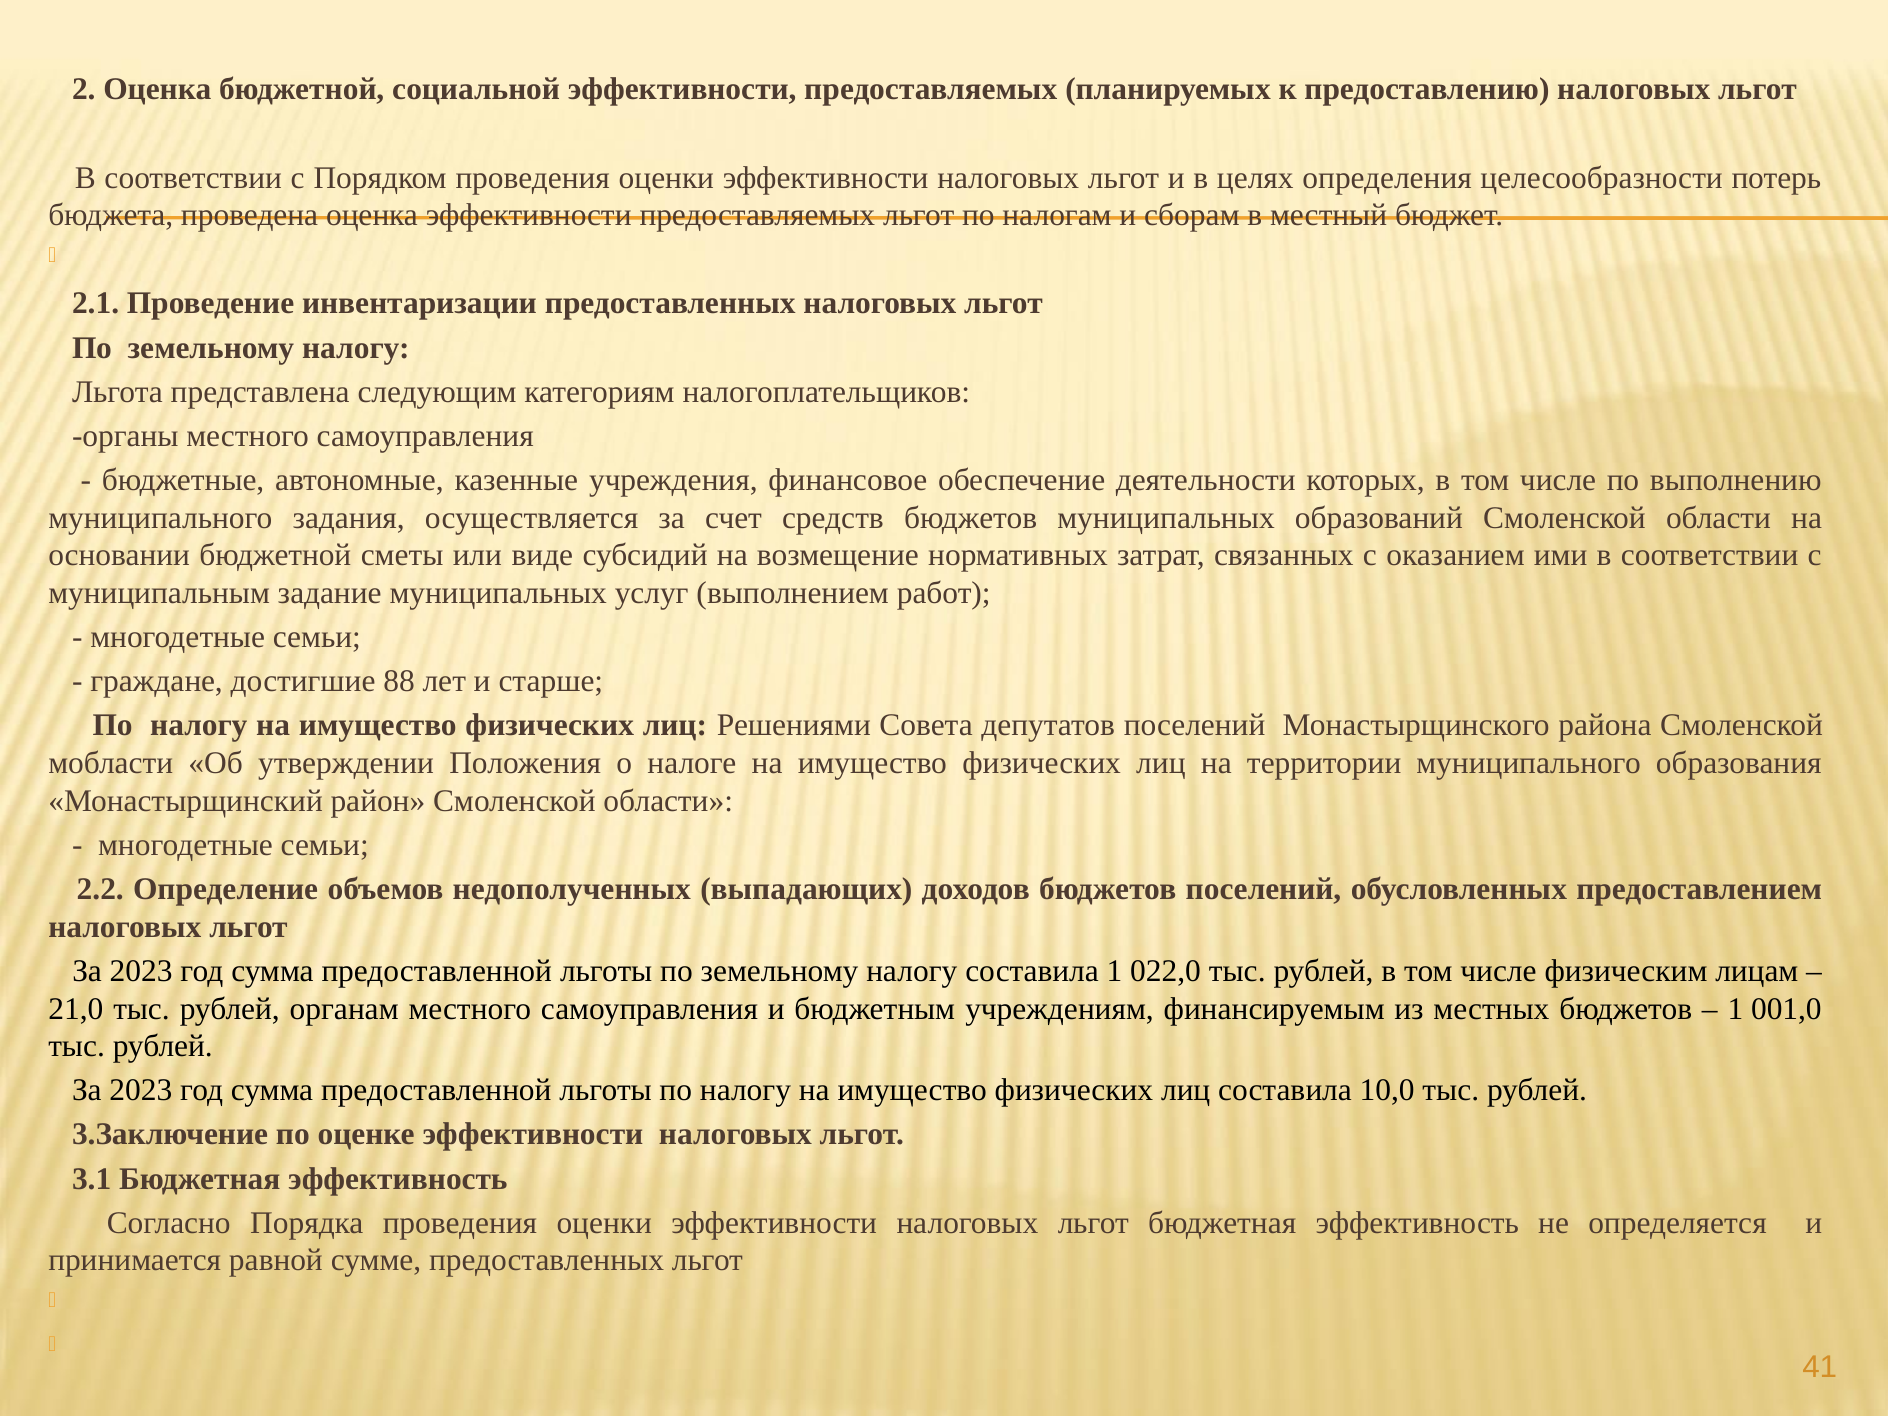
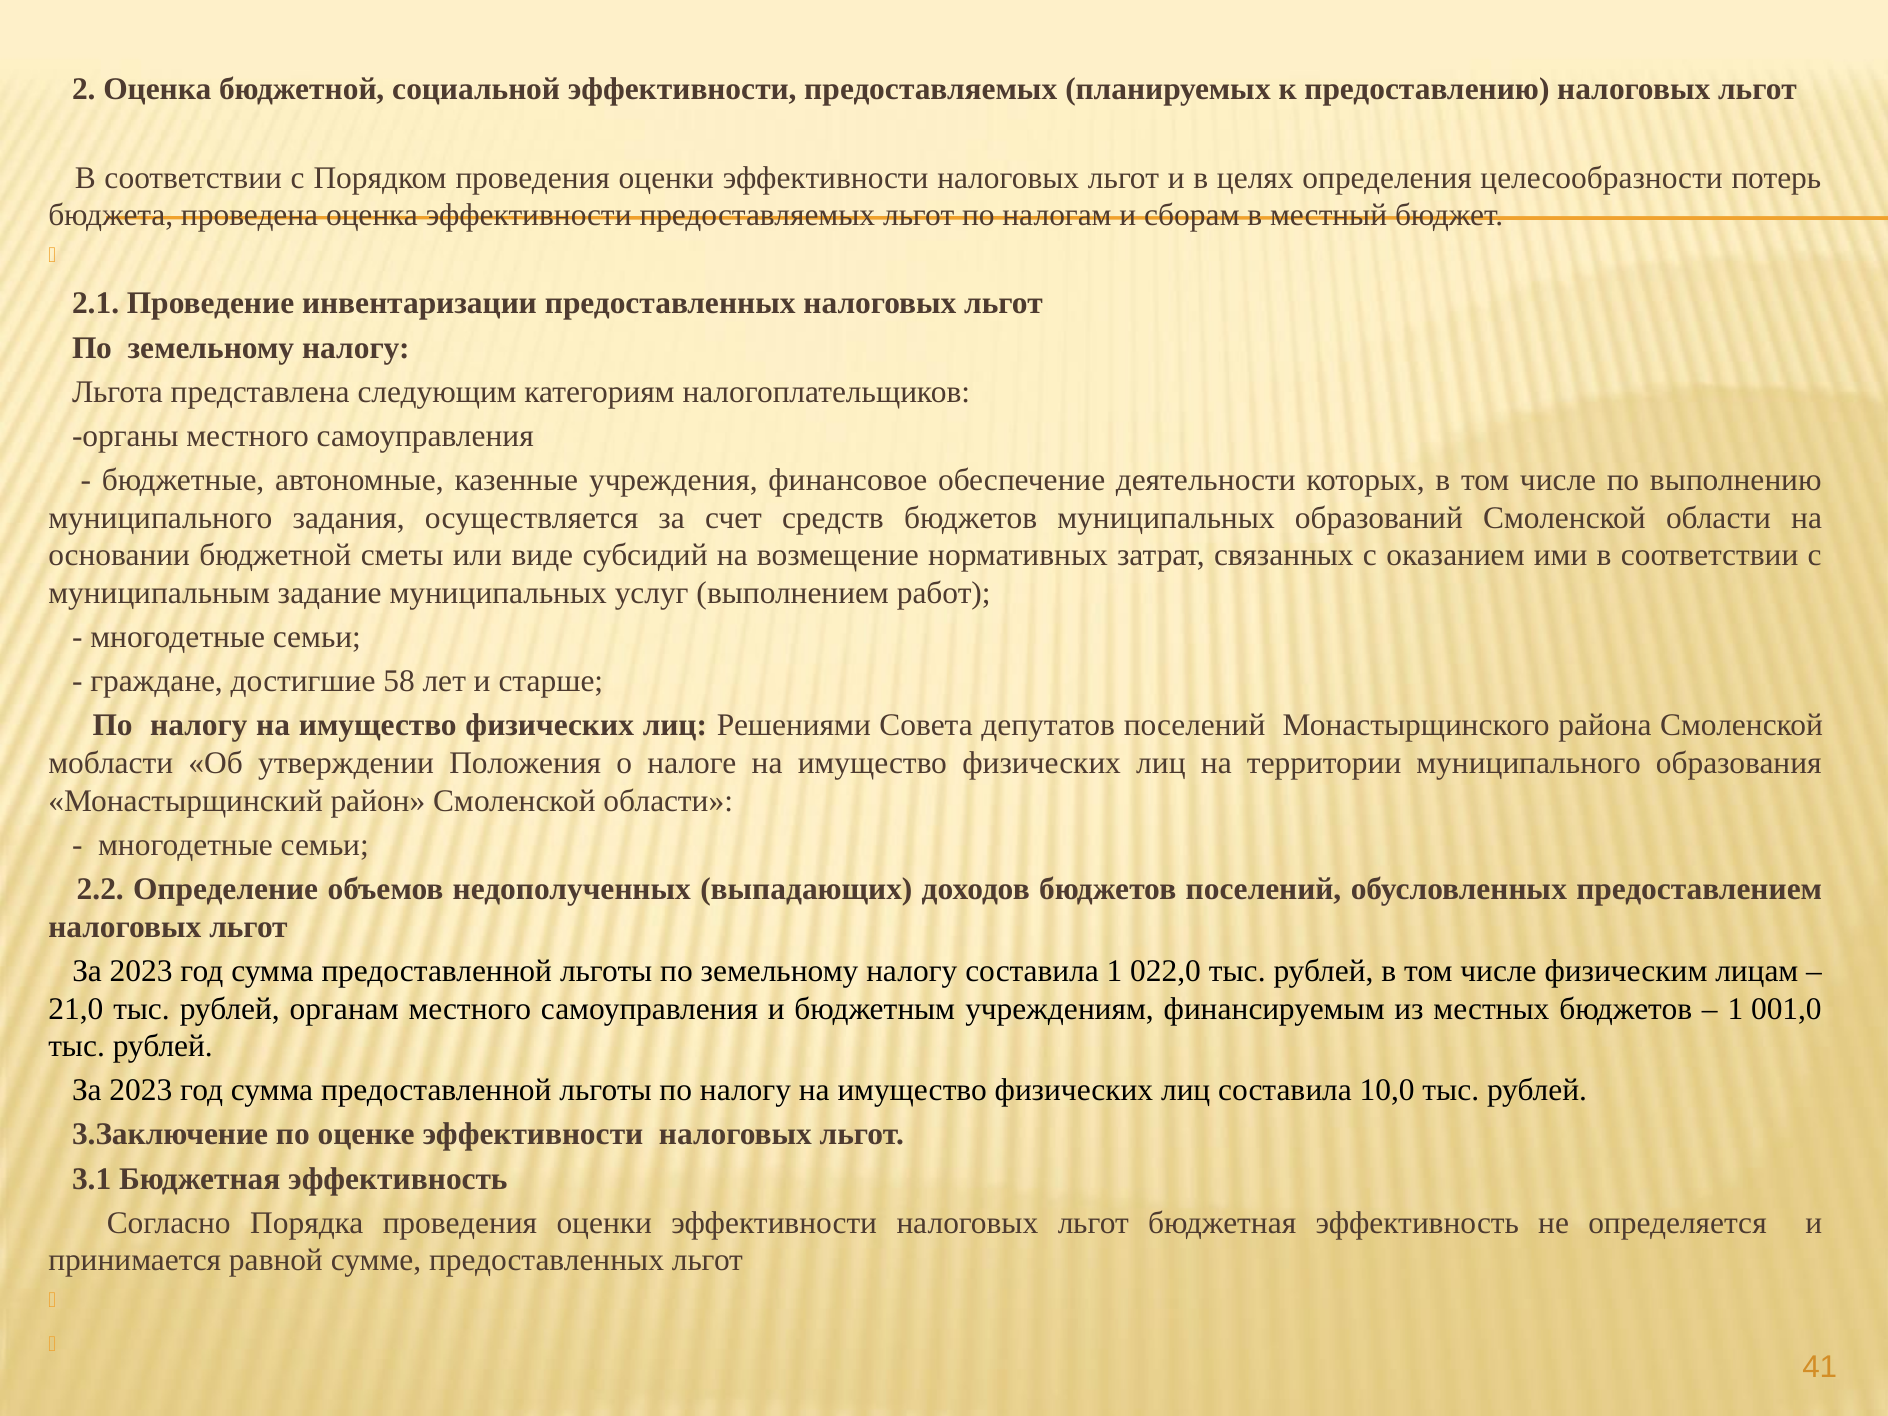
88: 88 -> 58 (399, 681)
